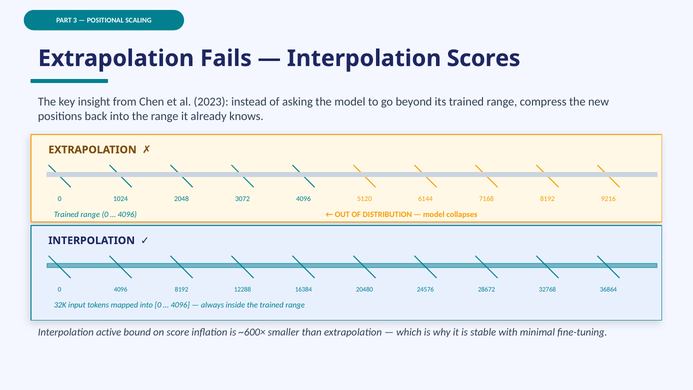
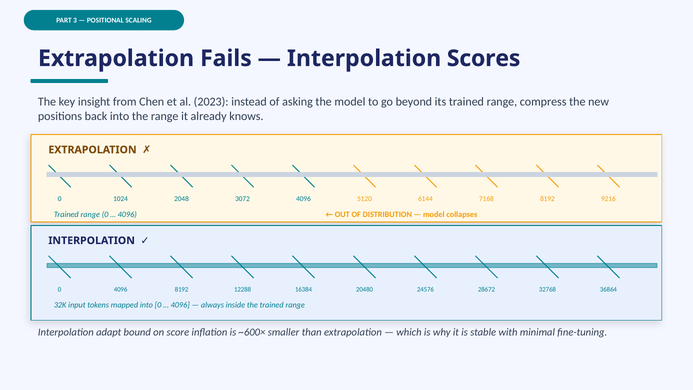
active: active -> adapt (109, 332)
